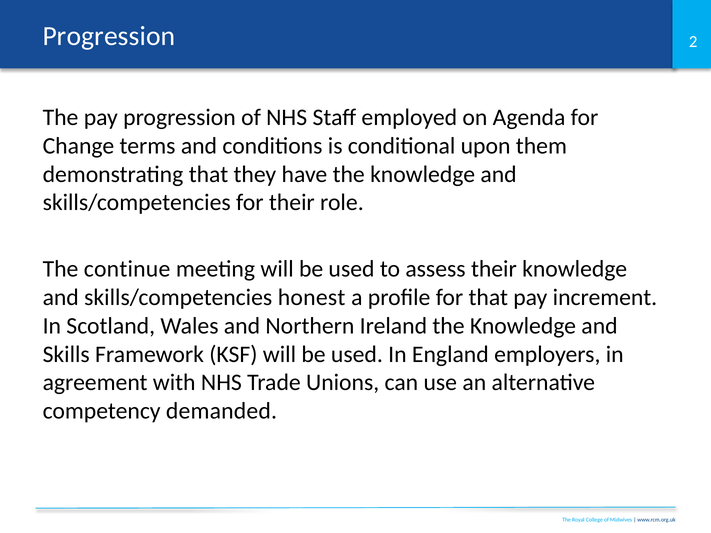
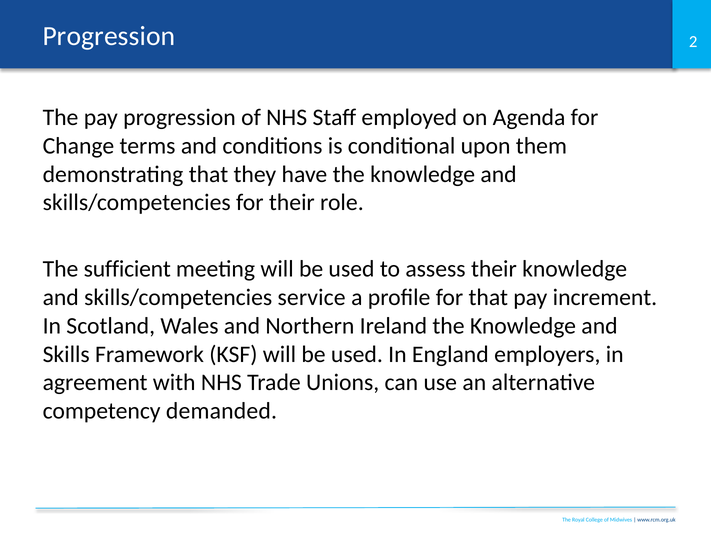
continue: continue -> sufficient (127, 269)
honest: honest -> service (312, 298)
